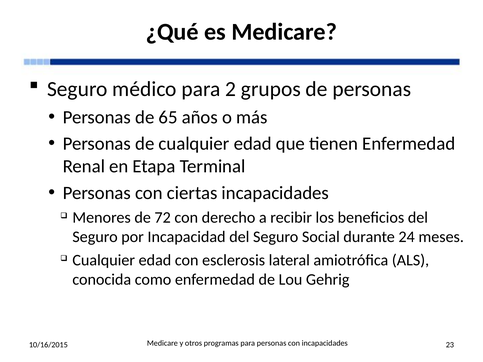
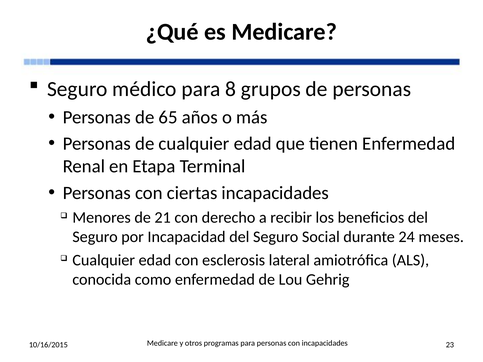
2: 2 -> 8 (231, 89)
72: 72 -> 21 (163, 218)
